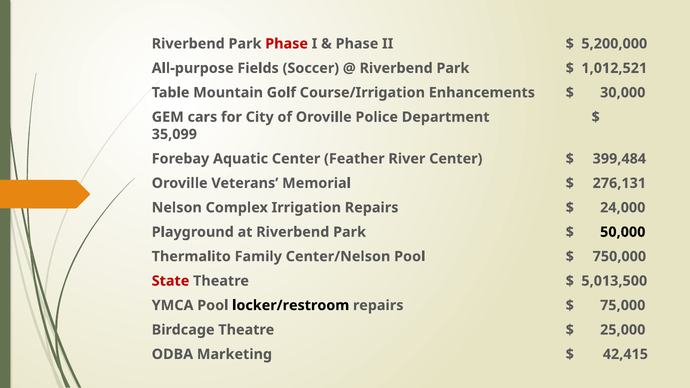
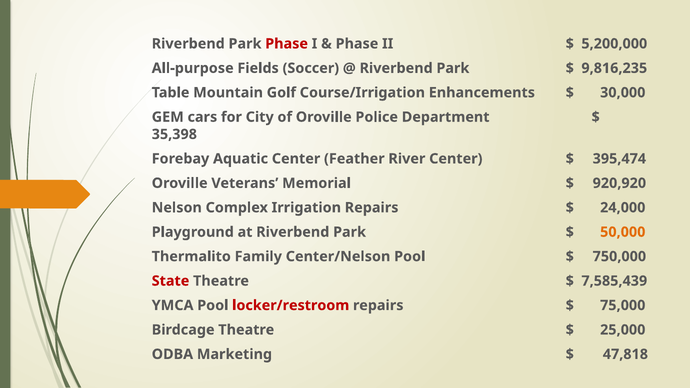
1,012,521: 1,012,521 -> 9,816,235 (614, 68)
35,099: 35,099 -> 35,398 (174, 134)
399,484: 399,484 -> 395,474 (619, 159)
276,131: 276,131 -> 920,920 (619, 183)
50,000 colour: black -> orange (623, 232)
5,013,500: 5,013,500 -> 7,585,439 (614, 281)
locker/restroom colour: black -> red (291, 305)
42,415: 42,415 -> 47,818 (625, 354)
